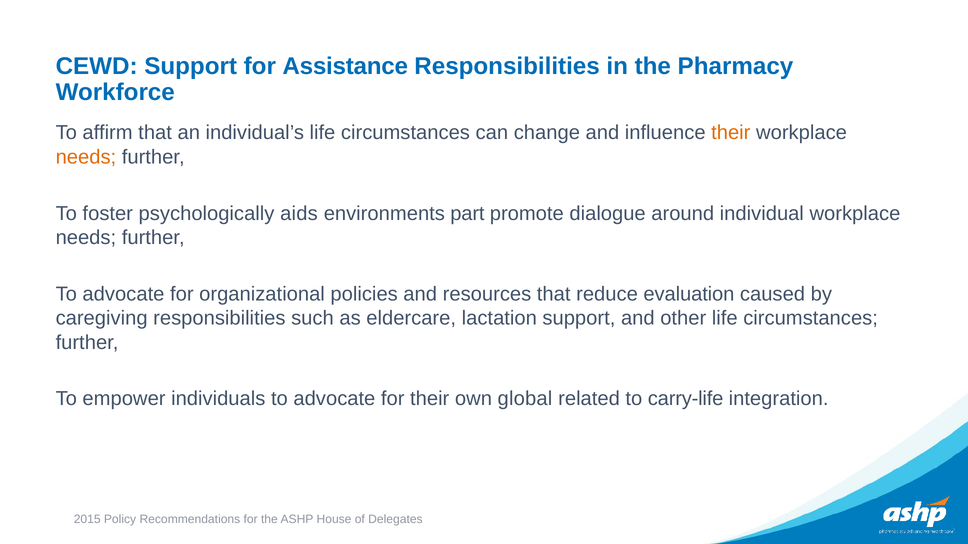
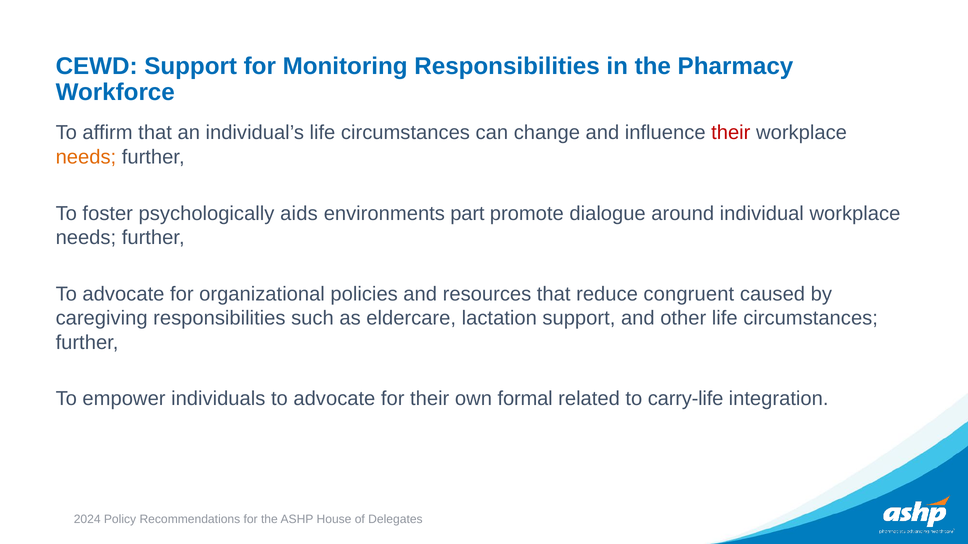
Assistance: Assistance -> Monitoring (345, 66)
their colour: orange -> red (731, 133)
evaluation: evaluation -> congruent (689, 294)
global: global -> formal (525, 399)
2015: 2015 -> 2024 (87, 520)
